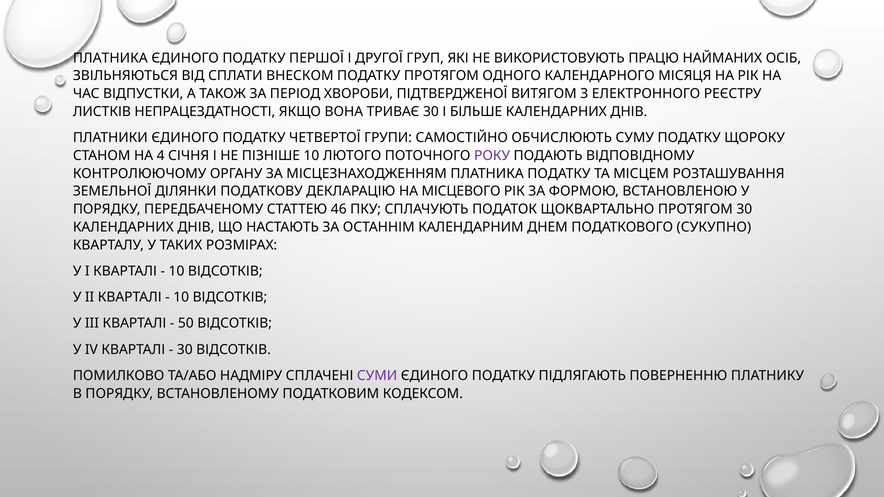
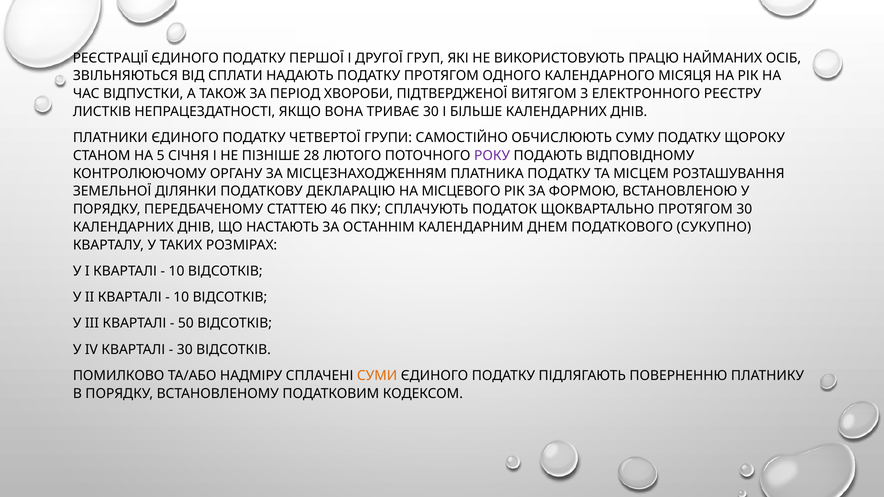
ПЛАТНИКА: ПЛАТНИКА -> РЕЄСТРАЦІЇ (110, 58)
ВНЕСКОМ: ВНЕСКОМ -> НАДАЮТЬ (300, 76)
4: 4 -> 5 (161, 156)
ПІЗНІШЕ 10: 10 -> 28 (311, 156)
СУМИ colour: purple -> orange (377, 376)
